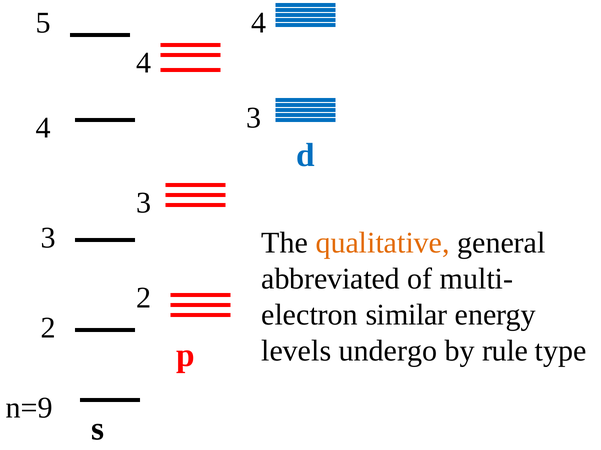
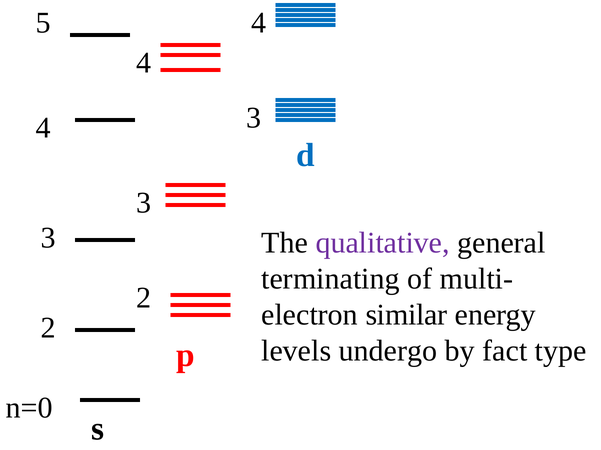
qualitative colour: orange -> purple (383, 243)
abbreviated: abbreviated -> terminating (331, 279)
rule: rule -> fact (505, 352)
n=9: n=9 -> n=0 (29, 409)
